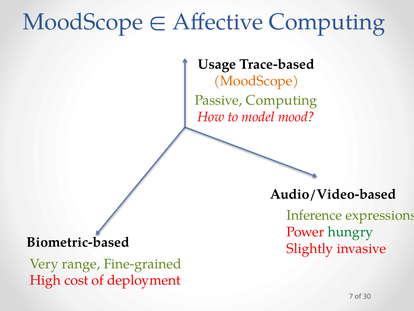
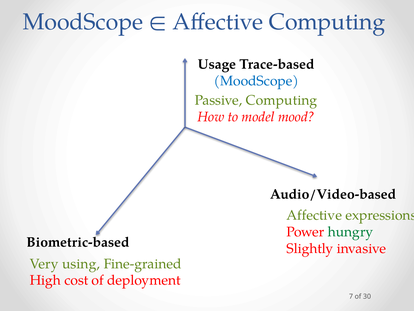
MoodScope colour: orange -> blue (256, 81)
Inference: Inference -> Affective (314, 215)
range: range -> using (81, 263)
